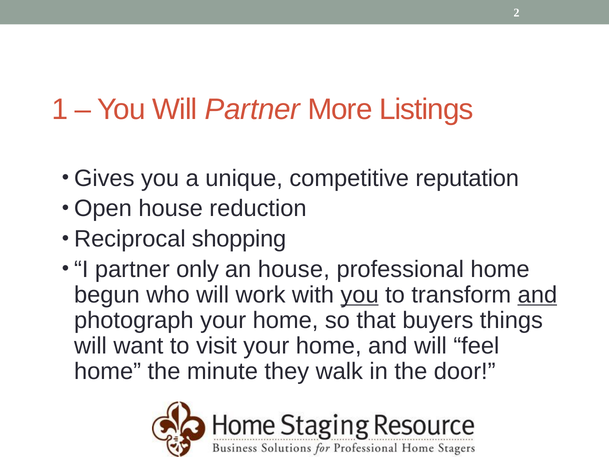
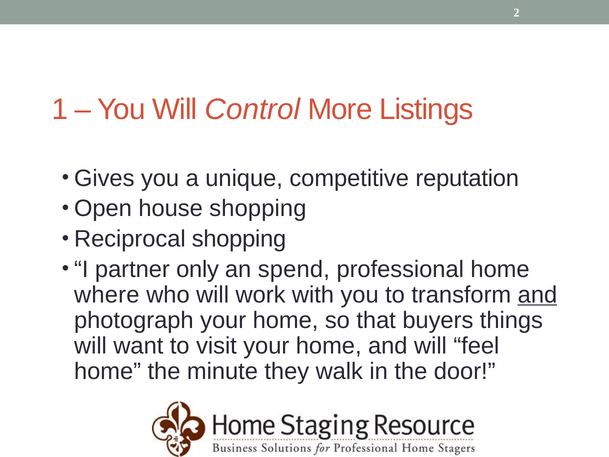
Will Partner: Partner -> Control (252, 109)
house reduction: reduction -> shopping (258, 208)
an house: house -> spend (294, 269)
begun: begun -> where (107, 295)
you underline: present -> none (360, 295)
